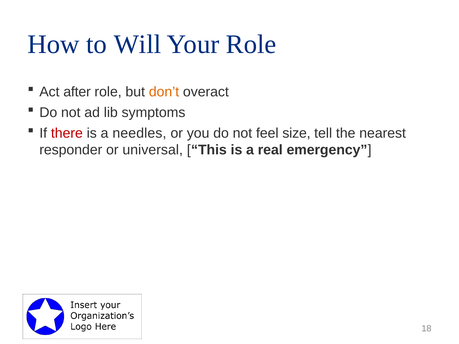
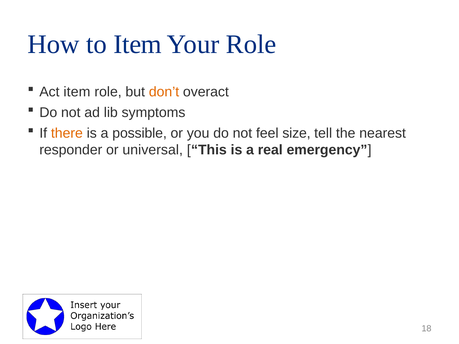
to Will: Will -> Item (138, 44)
Act after: after -> item (77, 92)
there colour: red -> orange (67, 133)
needles: needles -> possible (140, 133)
